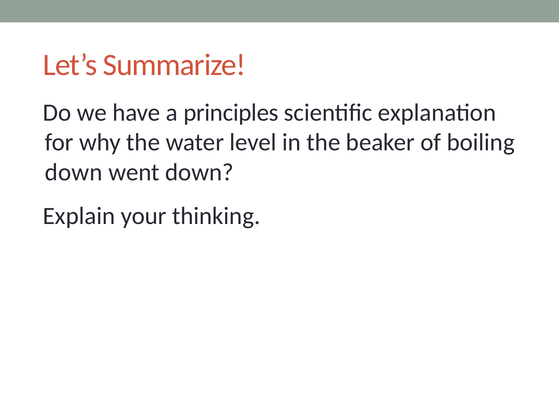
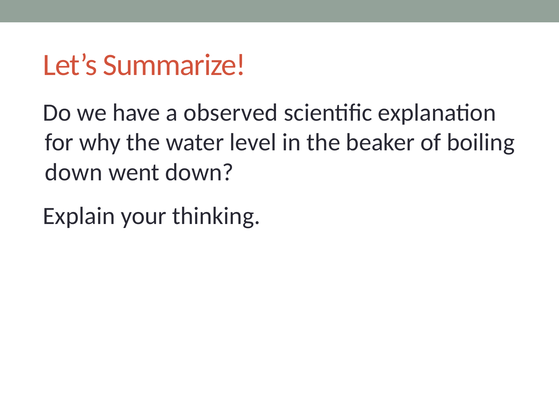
principles: principles -> observed (231, 113)
